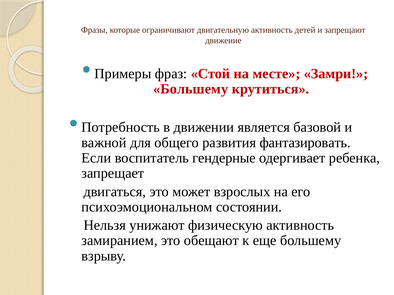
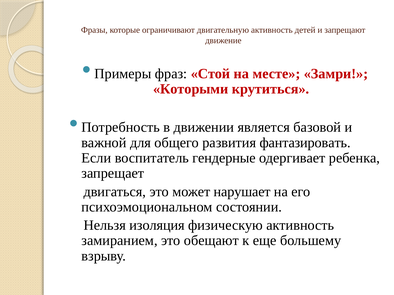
Большему: Большему -> Которыми (191, 89)
взрослых: взрослых -> нарушает (242, 192)
унижают: унижают -> изоляция (157, 226)
